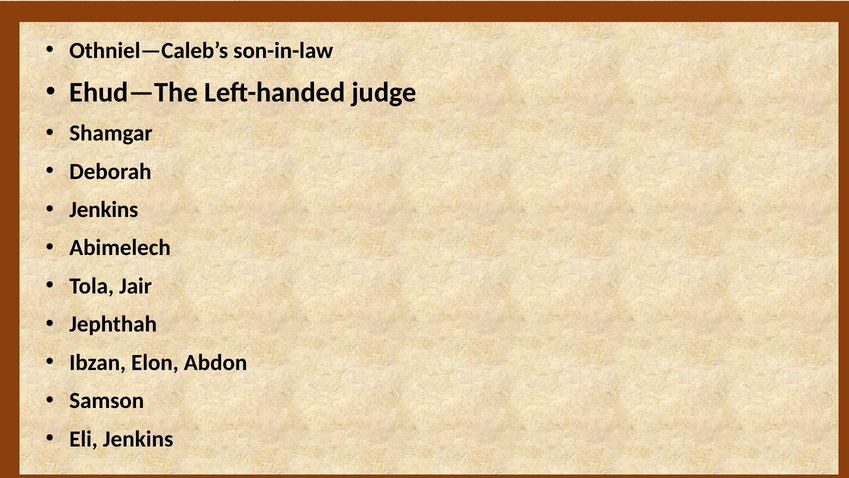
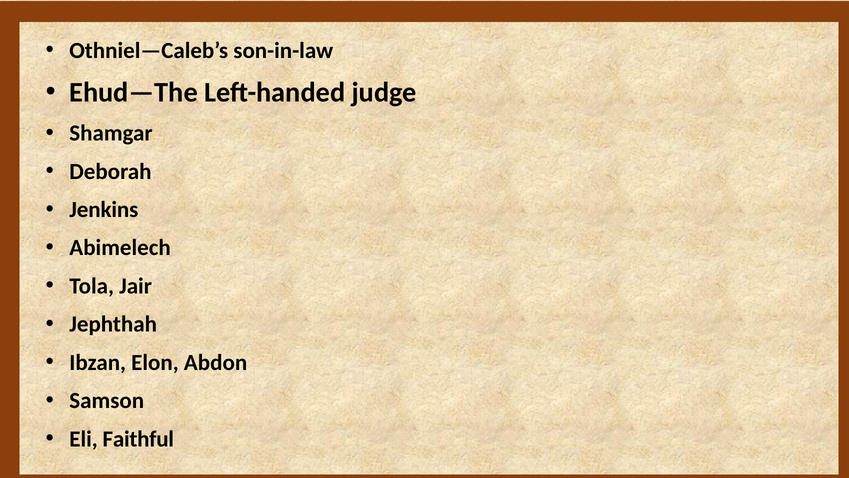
Eli Jenkins: Jenkins -> Faithful (138, 439)
